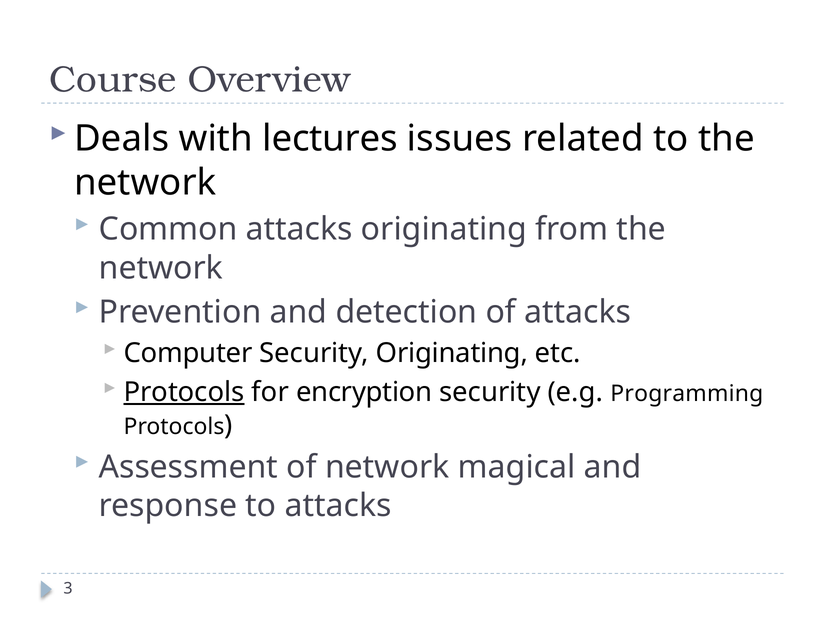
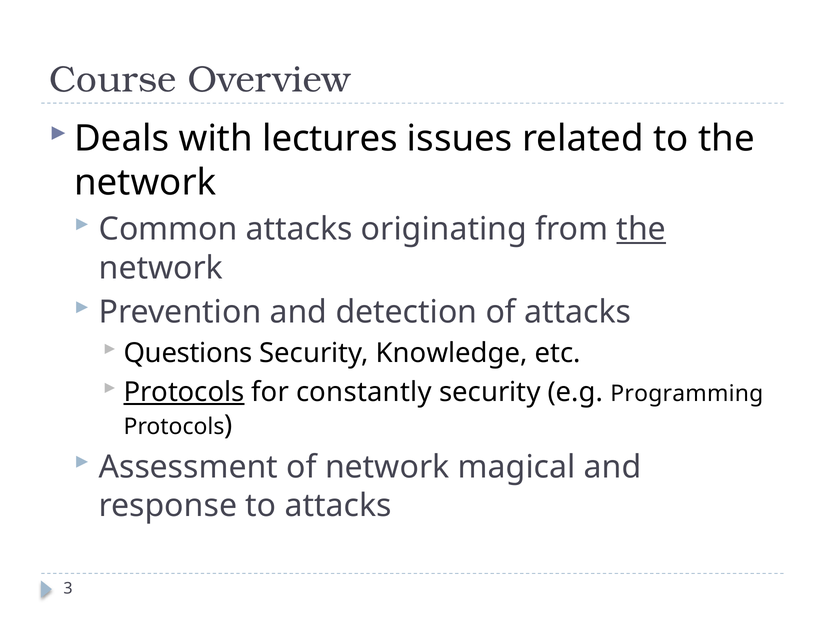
the underline: none -> present (641, 229)
Computer: Computer -> Questions (188, 353)
Security Originating: Originating -> Knowledge (452, 353)
encryption: encryption -> constantly (364, 392)
